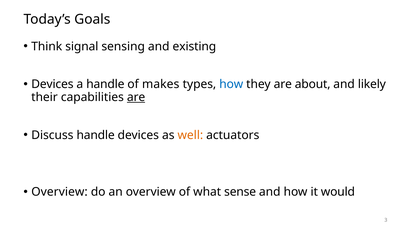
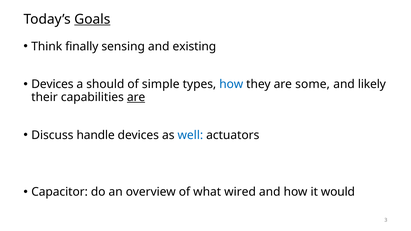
Goals underline: none -> present (92, 19)
signal: signal -> finally (82, 46)
a handle: handle -> should (105, 84)
makes: makes -> simple (161, 84)
about: about -> some (313, 84)
well colour: orange -> blue (190, 135)
Overview: Overview -> Capacitor (60, 192)
sense: sense -> wired (240, 192)
